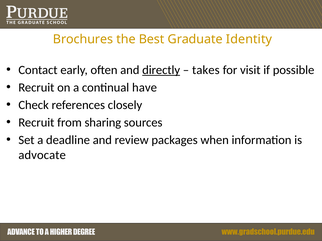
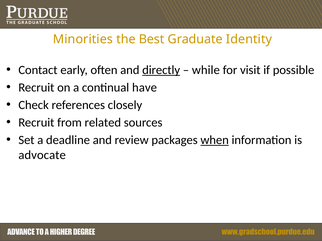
Brochures: Brochures -> Minorities (83, 39)
takes: takes -> while (206, 70)
sharing: sharing -> related (103, 123)
when underline: none -> present (215, 140)
